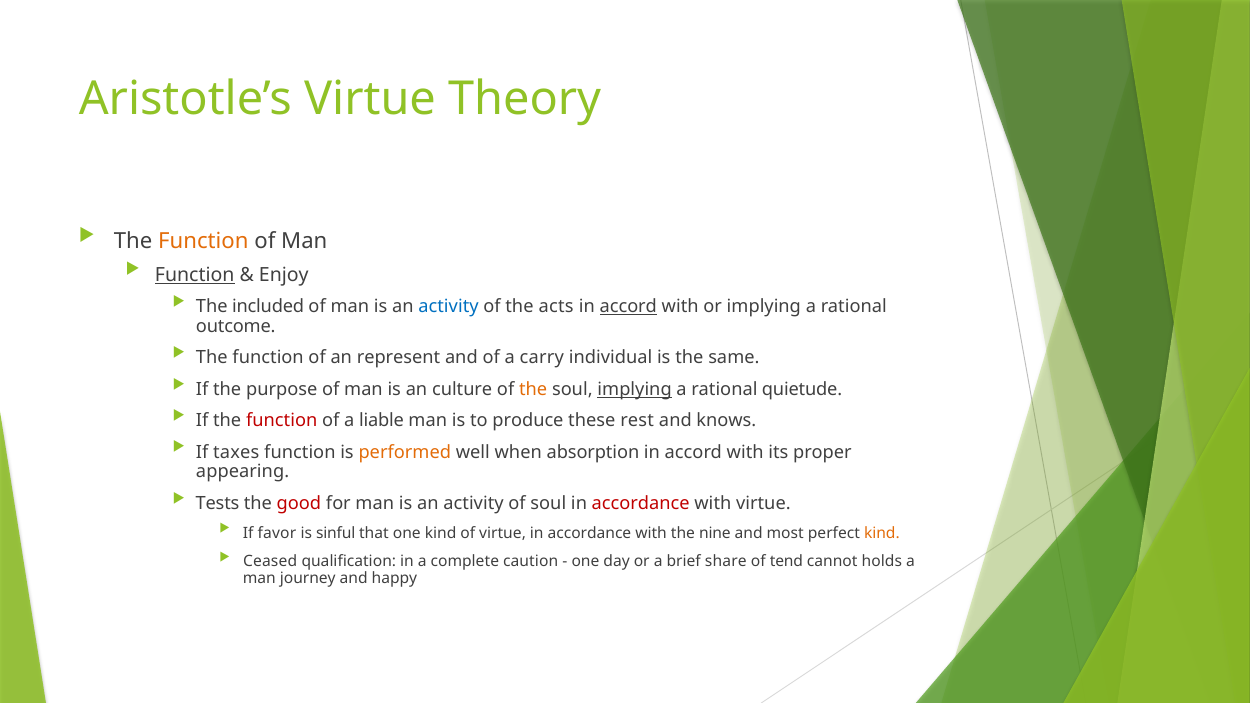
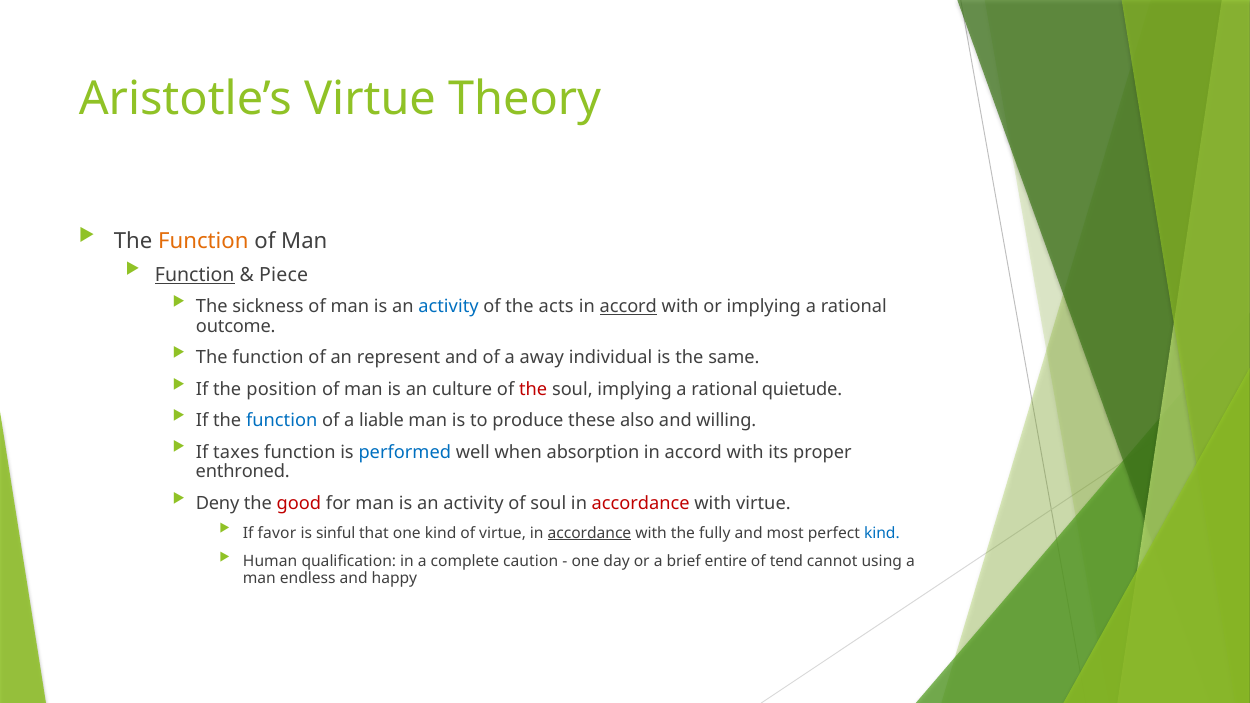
Enjoy: Enjoy -> Piece (284, 275)
included: included -> sickness (268, 307)
carry: carry -> away (542, 358)
purpose: purpose -> position (282, 389)
the colour: orange -> red (533, 389)
implying underline: present -> none (635, 389)
function colour: red -> blue (282, 421)
rest: rest -> also (637, 421)
knows: knows -> willing (726, 421)
performed colour: orange -> blue (405, 452)
appearing: appearing -> enthroned (243, 472)
Tests: Tests -> Deny (218, 503)
accordance underline: none -> present (589, 533)
nine: nine -> fully (715, 533)
kind colour: orange -> blue (882, 533)
Ceased: Ceased -> Human (270, 562)
share: share -> entire (726, 562)
holds: holds -> using (882, 562)
journey: journey -> endless (308, 578)
